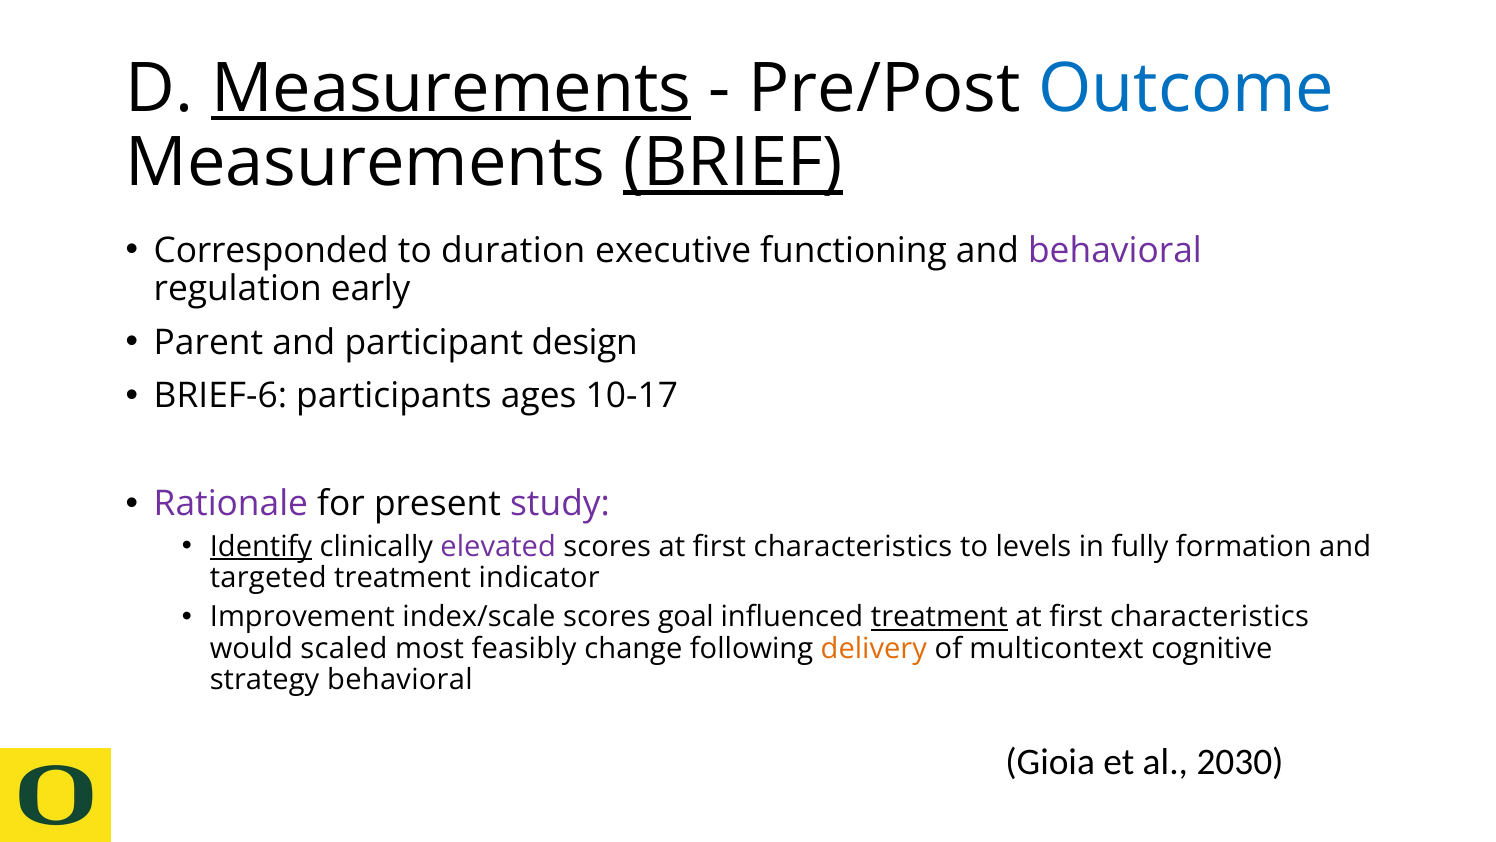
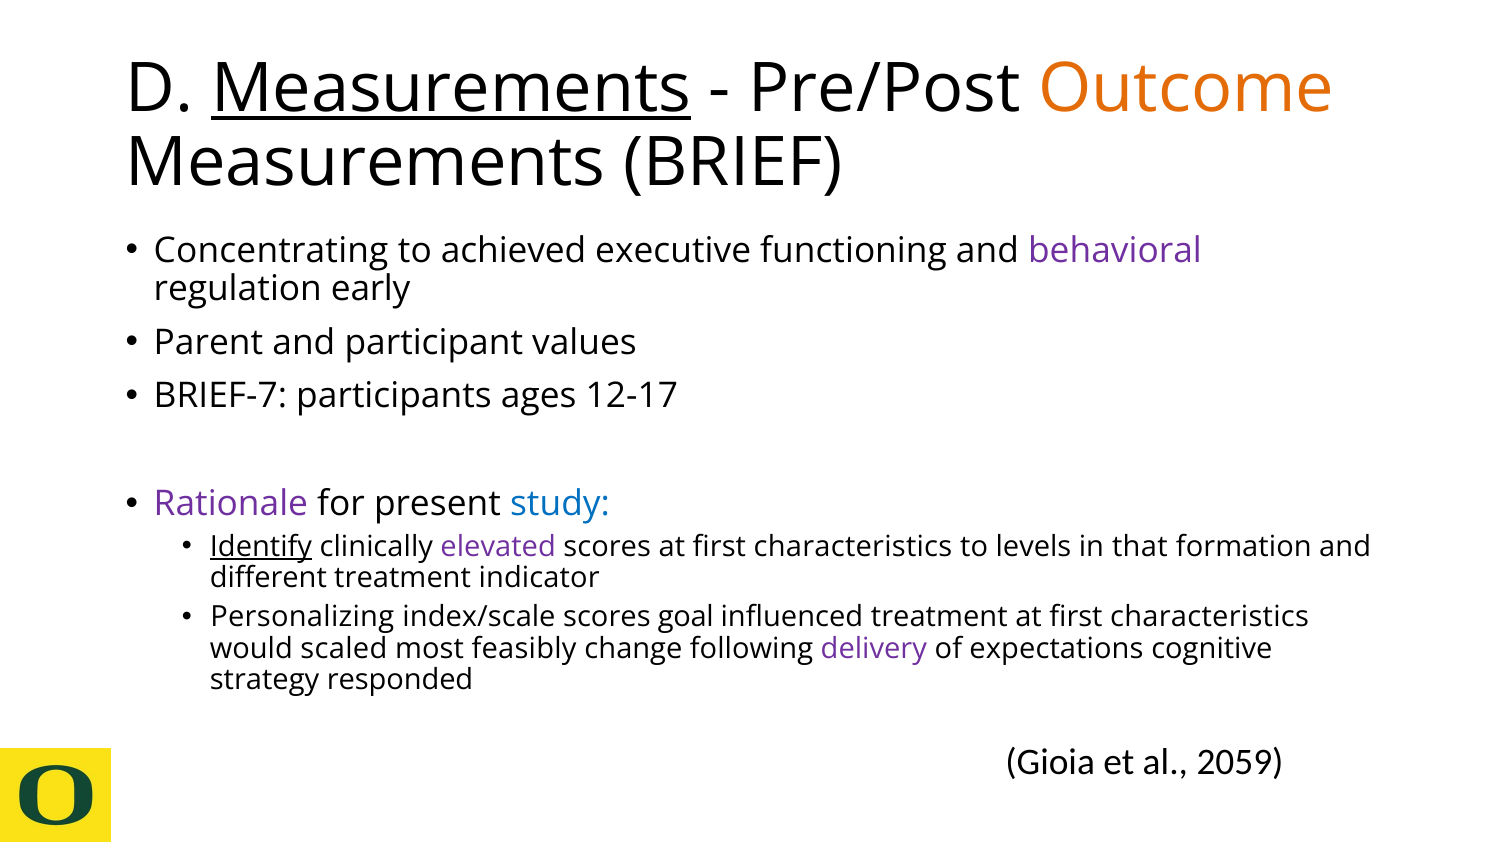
Outcome colour: blue -> orange (1186, 89)
BRIEF underline: present -> none (733, 163)
Corresponded: Corresponded -> Concentrating (271, 250)
duration: duration -> achieved (514, 250)
design: design -> values (584, 342)
BRIEF-6: BRIEF-6 -> BRIEF-7 (220, 396)
10-17: 10-17 -> 12-17 (632, 396)
study colour: purple -> blue (560, 504)
fully: fully -> that (1140, 546)
targeted: targeted -> different (268, 578)
Improvement: Improvement -> Personalizing (302, 617)
treatment underline: present -> none (939, 617)
delivery colour: orange -> purple (874, 648)
multicontext: multicontext -> expectations (1056, 648)
strategy behavioral: behavioral -> responded (400, 680)
2030: 2030 -> 2059 (1240, 761)
